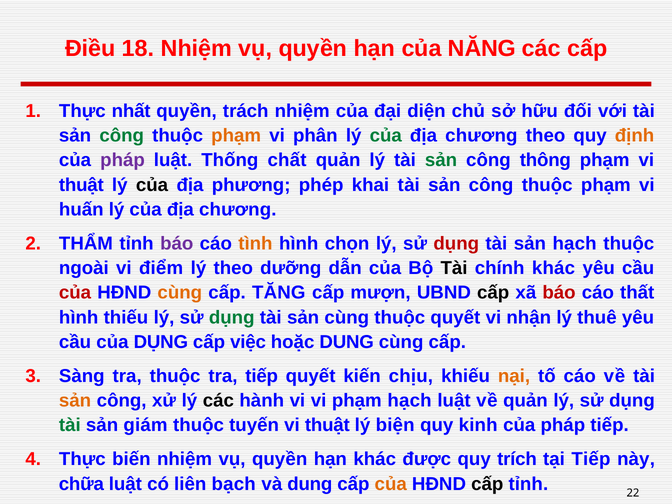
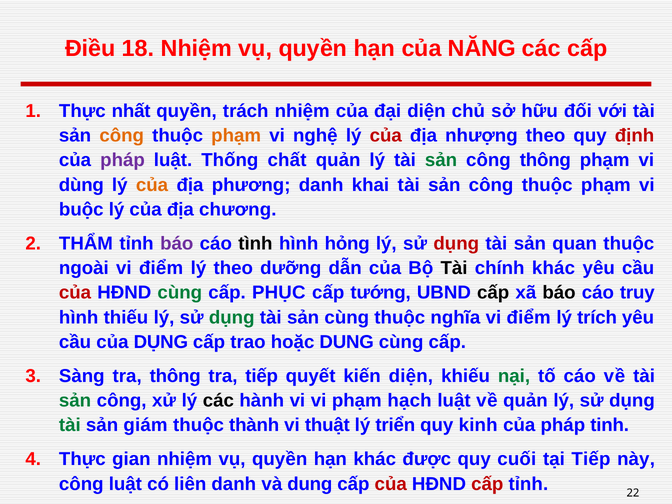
công colour: green -> orange (122, 136)
phân: phân -> nghệ (315, 136)
của colour: green -> red (386, 136)
chương: chương -> nhượng (481, 136)
định colour: orange -> red (635, 136)
thuật: thuật -> dùng (81, 185)
của colour: black -> orange (152, 185)
phương phép: phép -> danh (321, 185)
huấn: huấn -> buộc (81, 210)
tình colour: orange -> black (255, 244)
chọn: chọn -> hỏng (347, 244)
sản hạch: hạch -> quan (575, 244)
cùng colour: orange -> green (180, 293)
TĂNG: TĂNG -> PHỤC (279, 293)
mượn: mượn -> tướng (381, 293)
báo colour: red -> black (559, 293)
thất: thất -> truy (637, 293)
thuộc quyết: quyết -> nghĩa (455, 317)
nhận: nhận -> điểm (529, 317)
thuê: thuê -> trích (597, 317)
việc: việc -> trao (248, 342)
tra thuộc: thuộc -> thông (175, 376)
kiến chịu: chịu -> diện (411, 376)
nại colour: orange -> green (514, 376)
sản colour: orange -> green (75, 401)
tuyến: tuyến -> thành (254, 425)
biện: biện -> triển (395, 425)
pháp tiếp: tiếp -> tinh (610, 425)
biến: biến -> gian (131, 459)
trích: trích -> cuối (517, 459)
chữa: chữa -> công (81, 484)
liên bạch: bạch -> danh (234, 484)
của colour: orange -> red (391, 484)
cấp colour: black -> red (487, 484)
